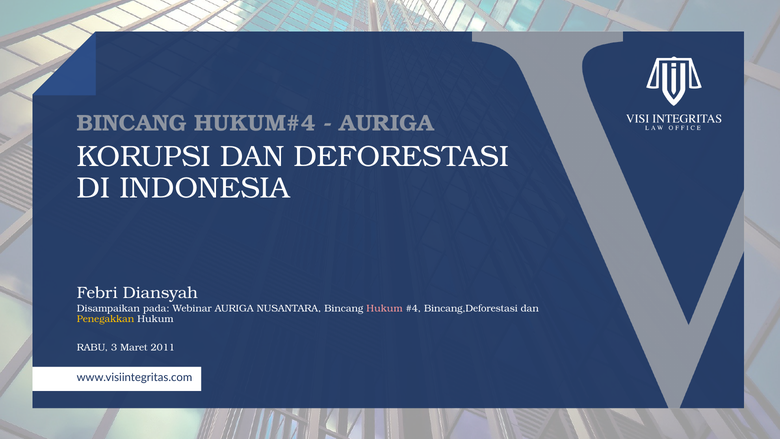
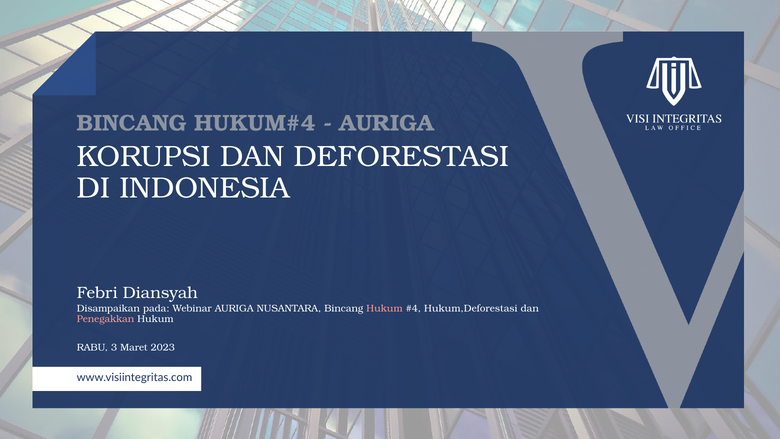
Bincang,Deforestasi: Bincang,Deforestasi -> Hukum,Deforestasi (471, 308)
Penegakkan colour: yellow -> pink (106, 319)
2011: 2011 -> 2023 (163, 347)
